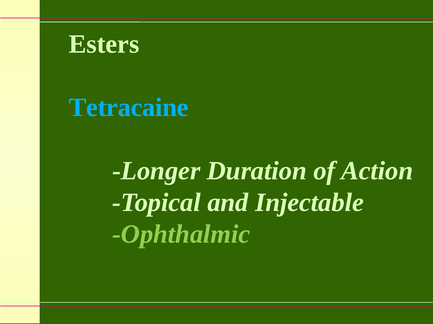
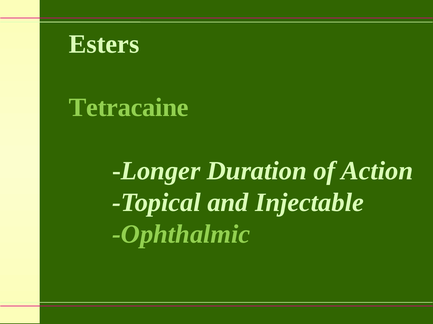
Tetracaine colour: light blue -> light green (129, 108)
